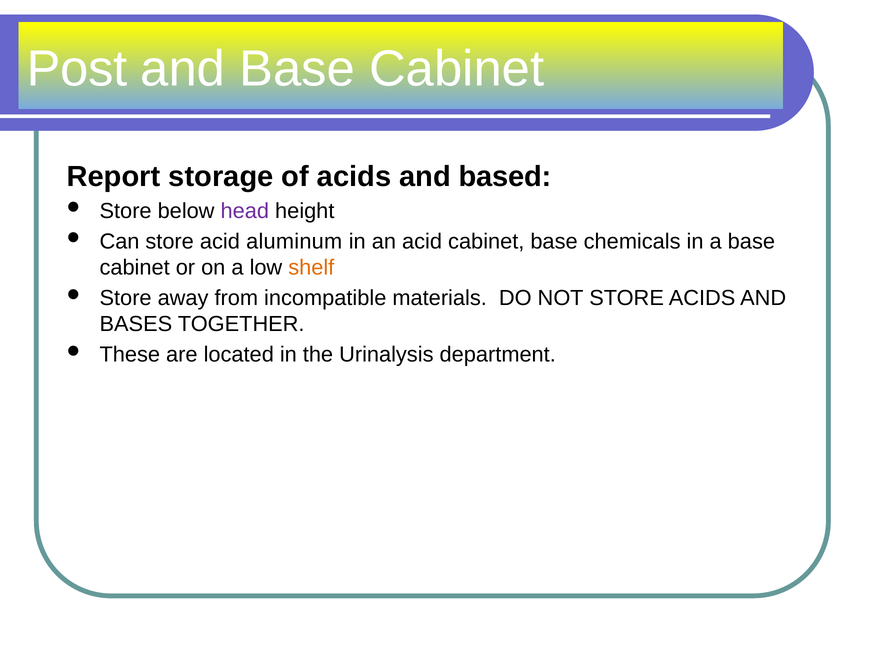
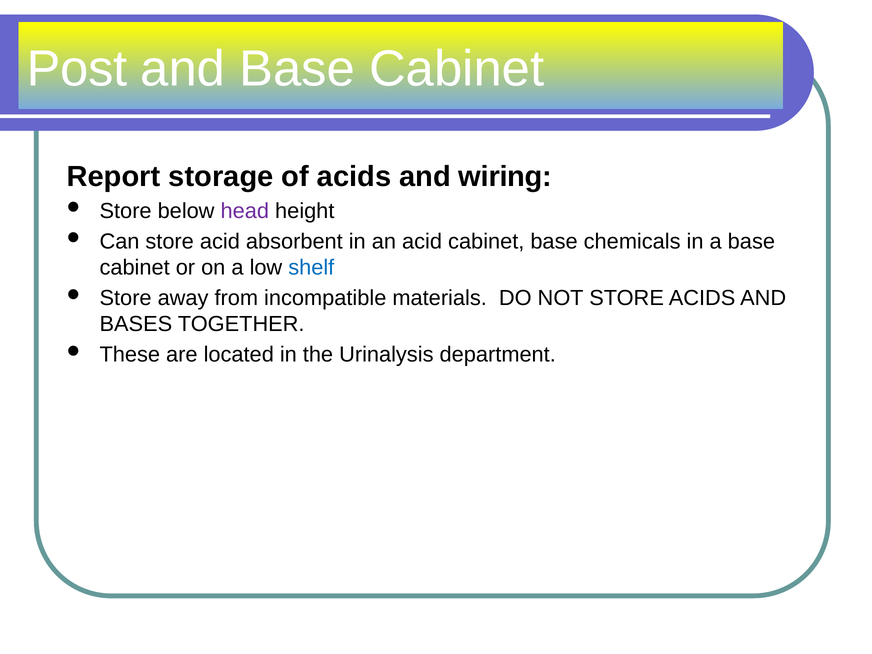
based: based -> wiring (505, 176)
aluminum: aluminum -> absorbent (294, 241)
shelf colour: orange -> blue (311, 267)
